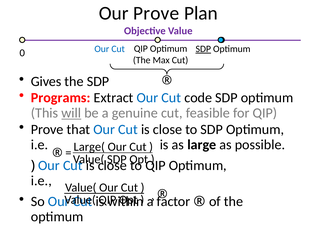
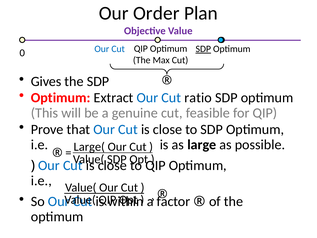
Our Prove: Prove -> Order (156, 13)
Programs: Programs -> Optimum (61, 98)
code: code -> ratio (198, 98)
will underline: present -> none (71, 113)
